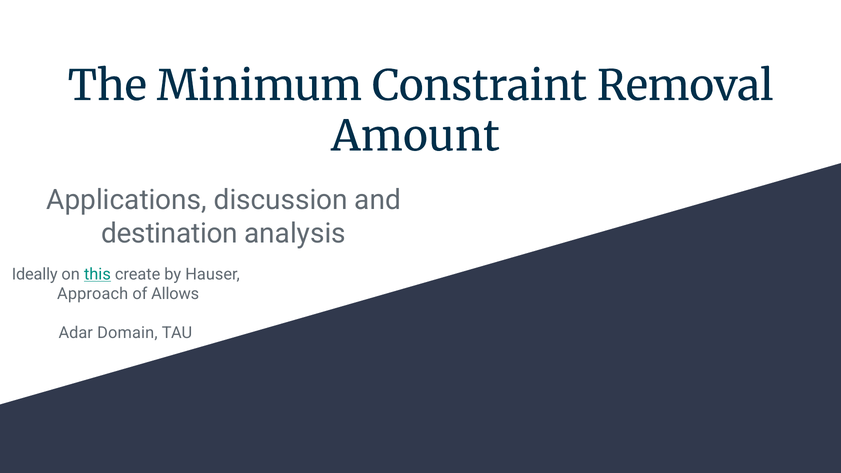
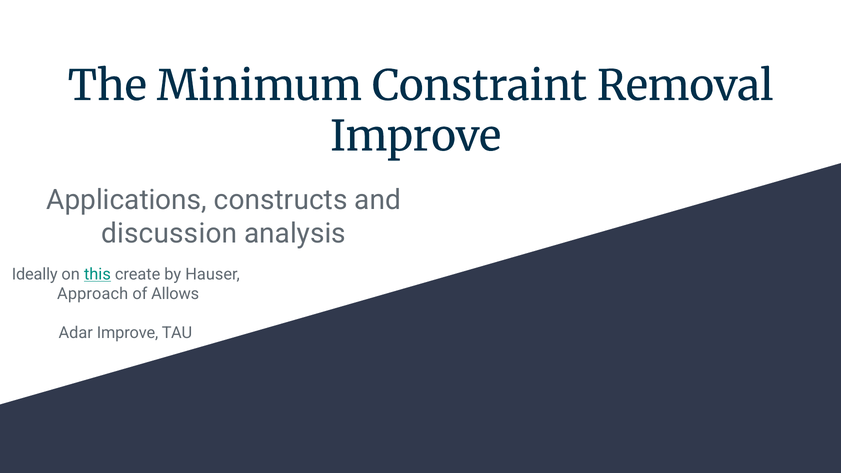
Amount: Amount -> Improve (416, 137)
discussion: discussion -> constructs (281, 200)
destination: destination -> discussion (169, 234)
Adar Domain: Domain -> Improve (128, 333)
